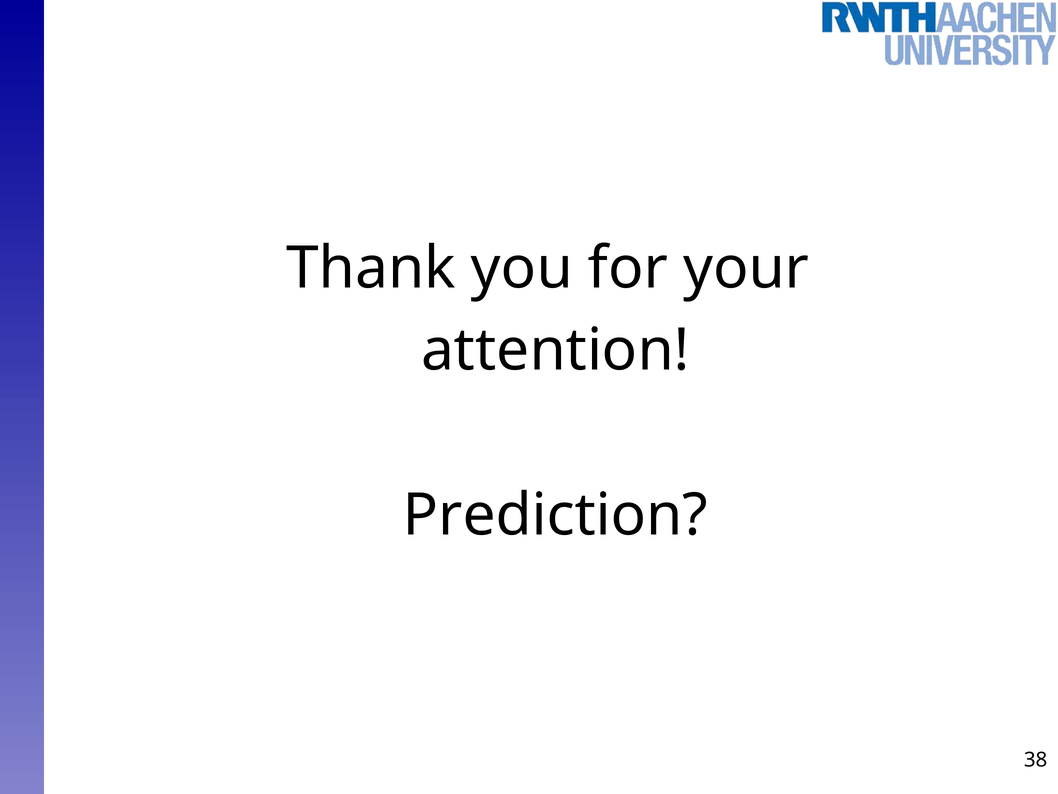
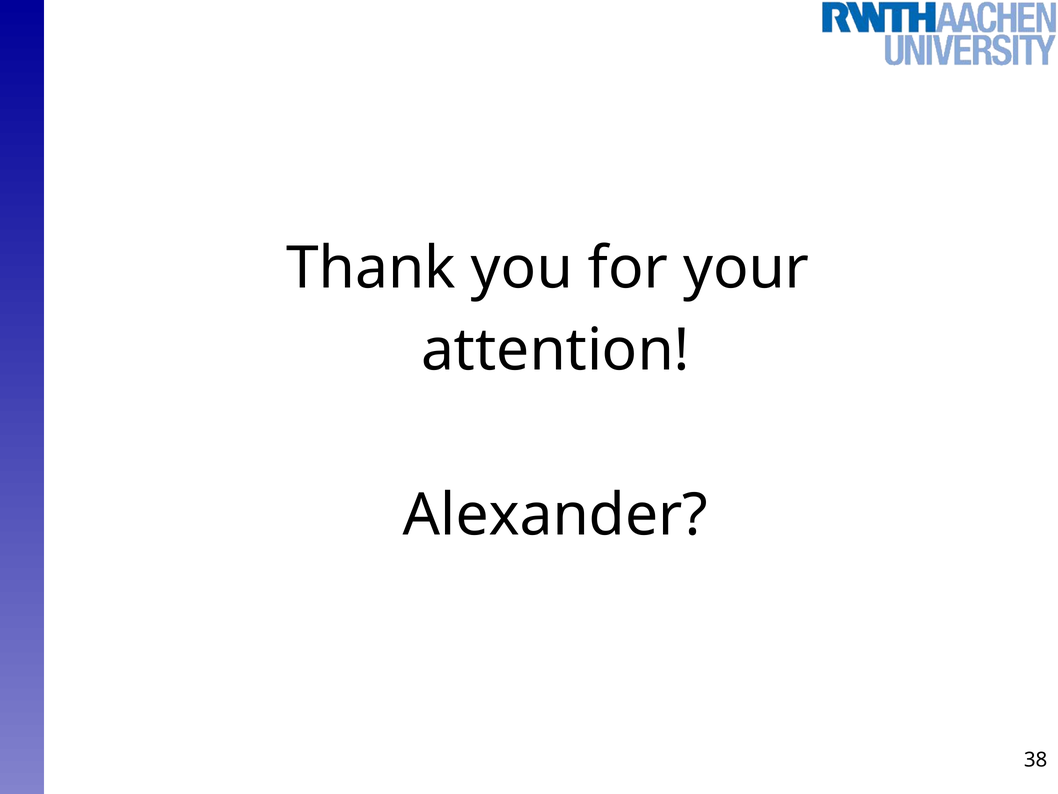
Prediction: Prediction -> Alexander (555, 515)
